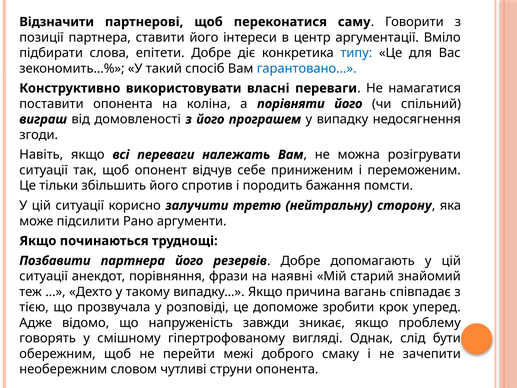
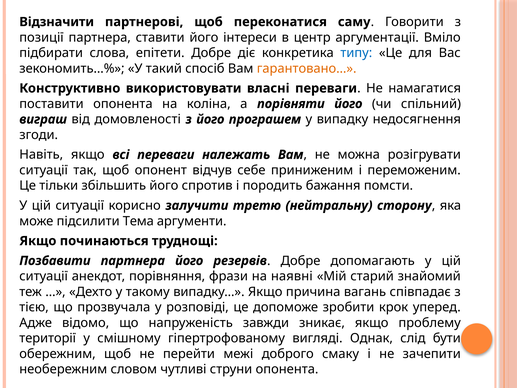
гарантовано… colour: blue -> orange (307, 68)
Рано: Рано -> Тема (138, 221)
говорять: говорять -> території (48, 338)
